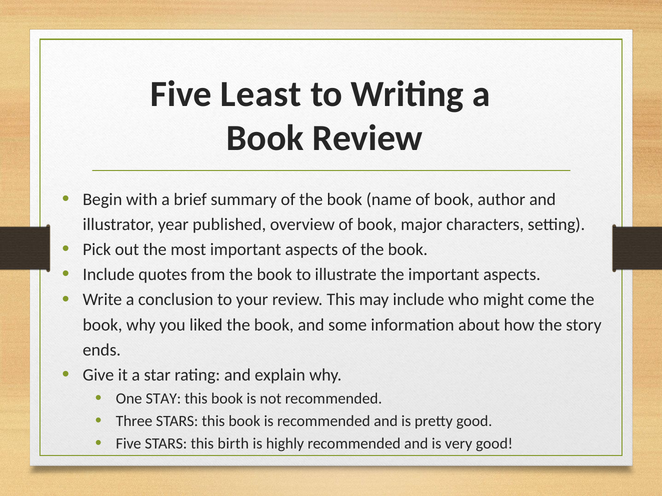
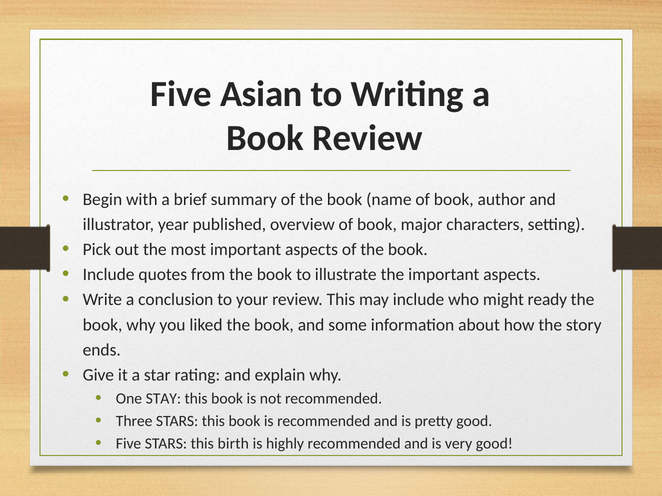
Least: Least -> Asian (261, 94)
come: come -> ready (547, 300)
